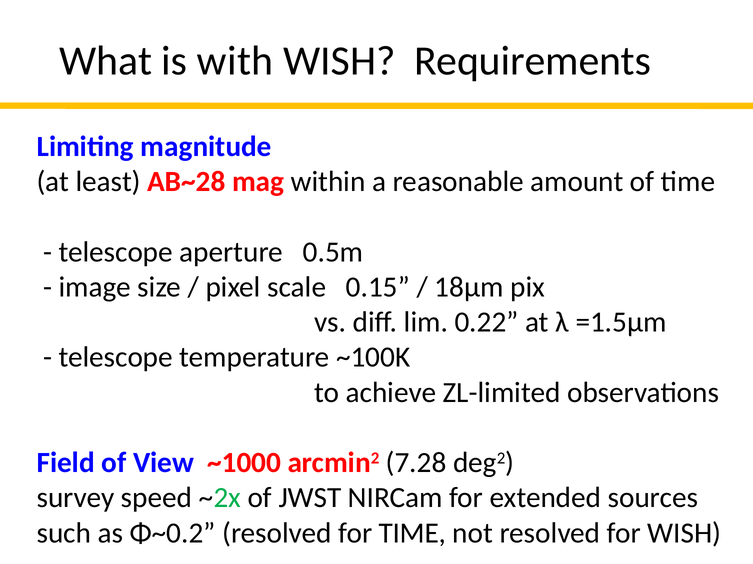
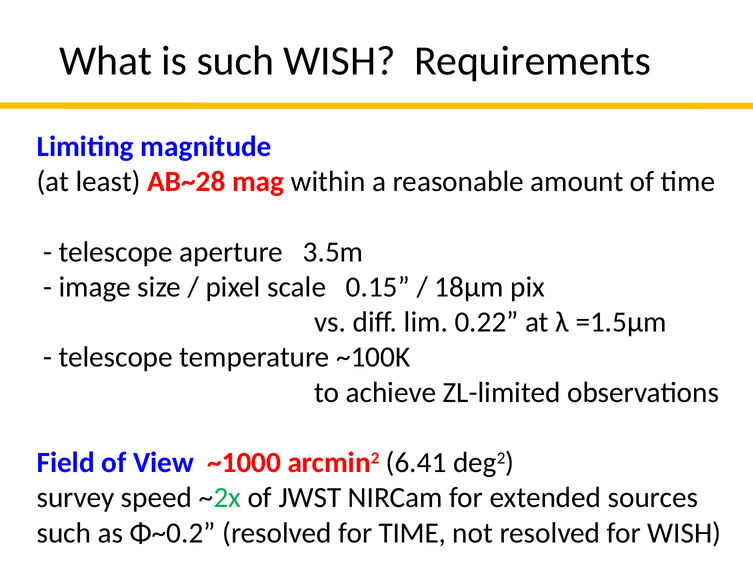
is with: with -> such (235, 61)
0.5m: 0.5m -> 3.5m (333, 252)
7.28: 7.28 -> 6.41 (416, 463)
